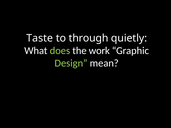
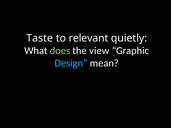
through: through -> relevant (89, 38)
work: work -> view (99, 51)
Design colour: light green -> light blue (71, 63)
